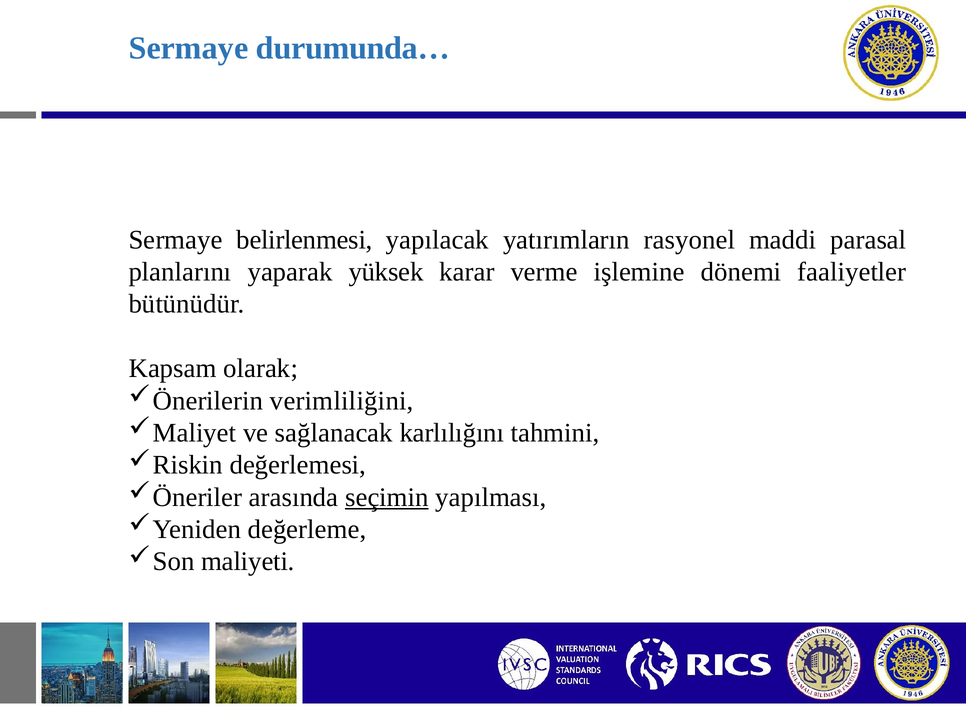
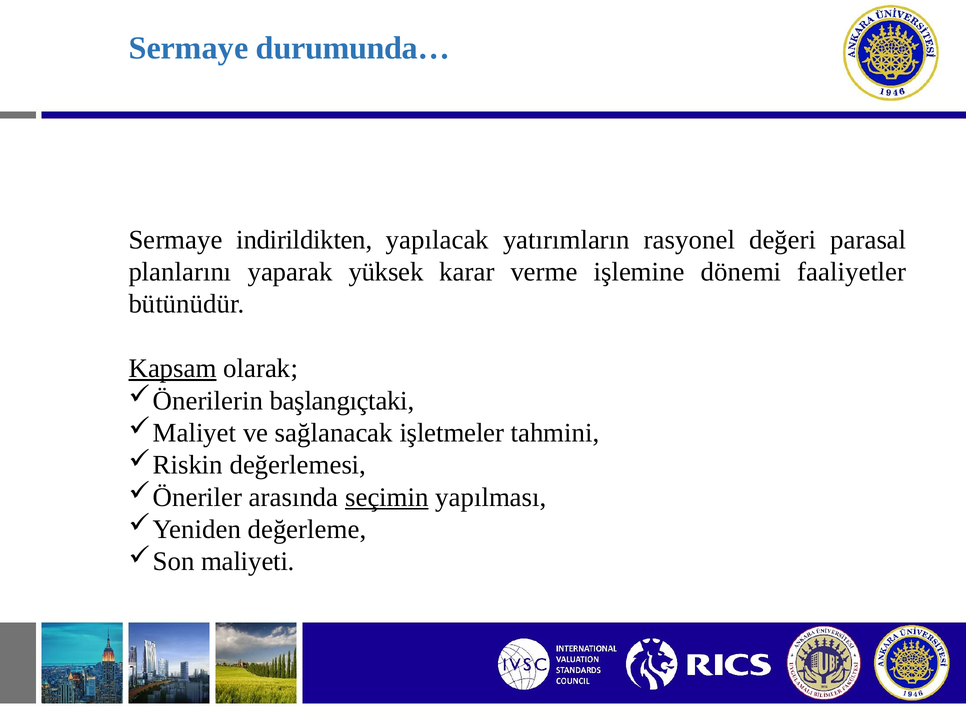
belirlenmesi: belirlenmesi -> indirildikten (304, 240)
maddi: maddi -> değeri (783, 240)
Kapsam underline: none -> present (173, 369)
verimliliğini: verimliliğini -> başlangıçtaki (342, 401)
karlılığını: karlılığını -> işletmeler (452, 433)
